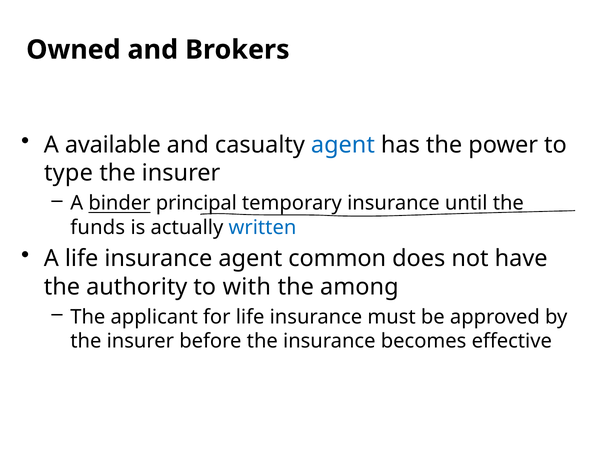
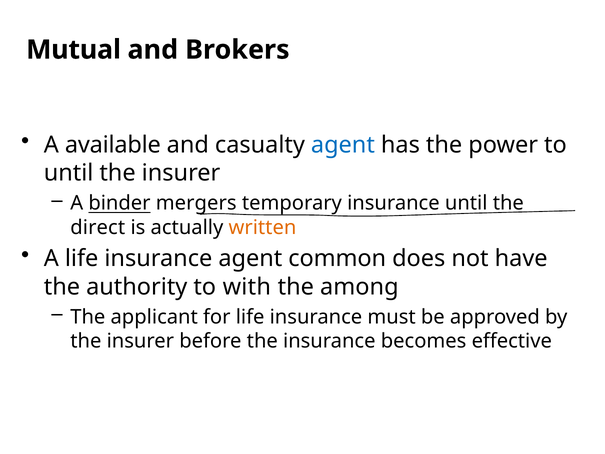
Owned: Owned -> Mutual (73, 50)
type: type -> until (69, 173)
principal: principal -> mergers (196, 203)
funds: funds -> direct (98, 227)
written colour: blue -> orange (262, 227)
